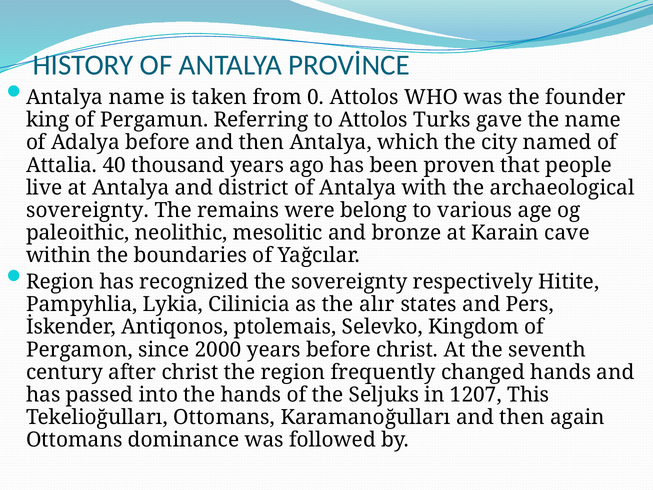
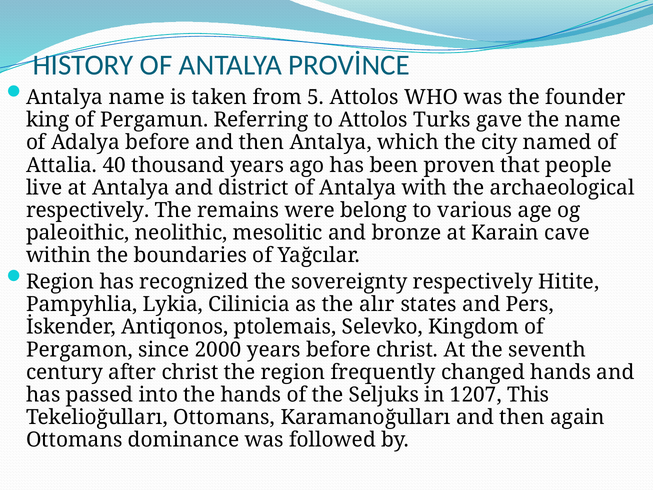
0: 0 -> 5 (316, 97)
sovereignty: sovereignty -> respectively (88, 210)
